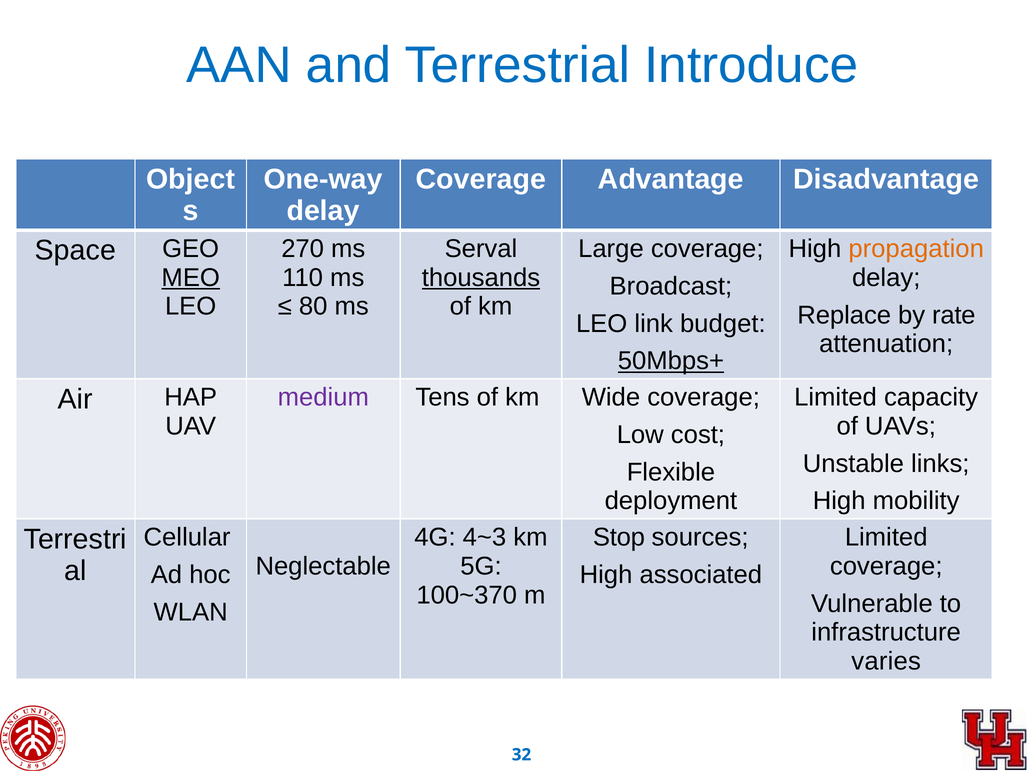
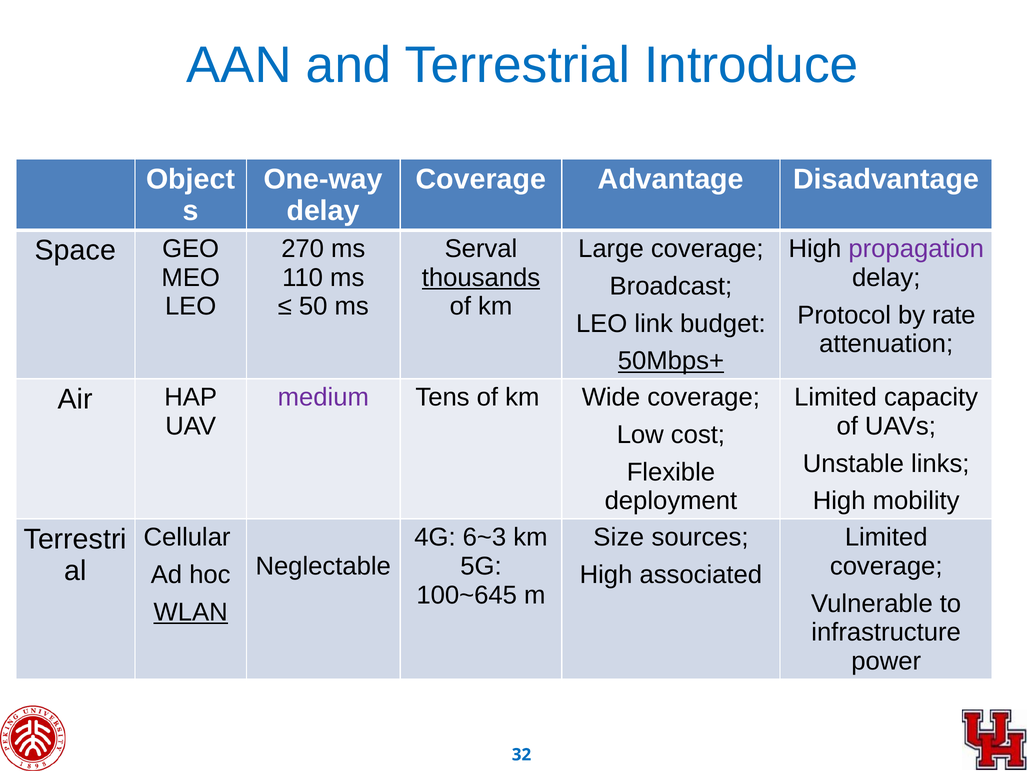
propagation colour: orange -> purple (916, 249)
MEO underline: present -> none (191, 277)
80: 80 -> 50 (313, 306)
Replace: Replace -> Protocol (844, 315)
4~3: 4~3 -> 6~3 (484, 537)
Stop: Stop -> Size (619, 537)
100~370: 100~370 -> 100~645 (467, 594)
WLAN underline: none -> present (191, 612)
varies: varies -> power (886, 661)
